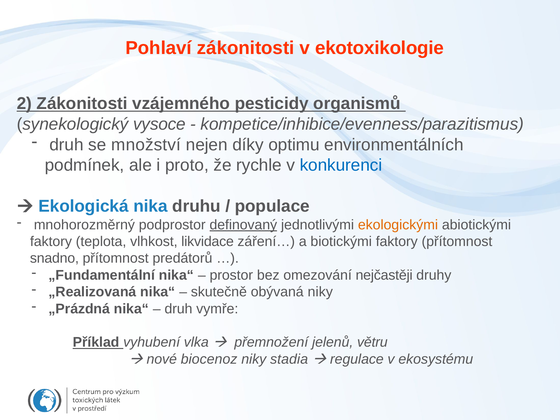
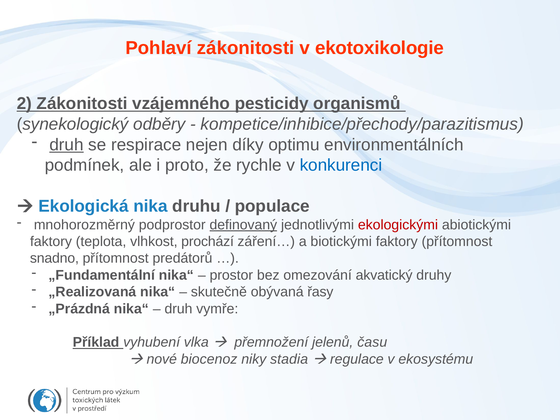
vysoce: vysoce -> odběry (159, 124)
kompetice/inhibice/evenness/parazitismus: kompetice/inhibice/evenness/parazitismus -> kompetice/inhibice/přechody/parazitismus (362, 124)
druh underline: none -> present (67, 145)
množství: množství -> respirace (146, 145)
ekologickými colour: orange -> red (398, 225)
likvidace: likvidace -> prochází (208, 242)
nejčastěji: nejčastěji -> akvatický (384, 275)
obývaná niky: niky -> řasy (320, 292)
větru: větru -> času (372, 342)
